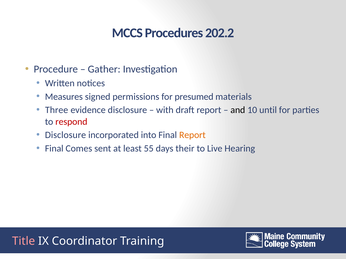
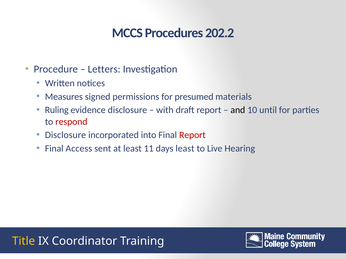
Gather: Gather -> Letters (104, 69)
Three: Three -> Ruling (57, 110)
Report colour: orange -> red (192, 135)
Comes: Comes -> Access (79, 149)
55: 55 -> 11 (149, 149)
days their: their -> least (185, 149)
Title colour: pink -> yellow (24, 242)
